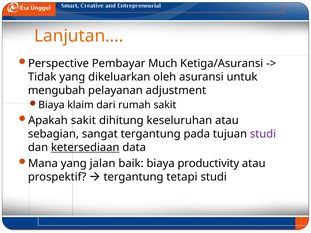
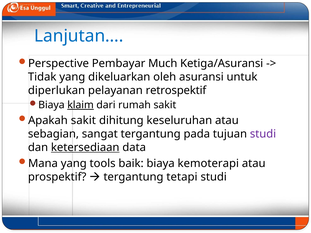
Lanjutan… colour: orange -> blue (79, 36)
mengubah: mengubah -> diperlukan (57, 91)
adjustment: adjustment -> retrospektif (176, 91)
klaim underline: none -> present (81, 105)
jalan: jalan -> tools (103, 164)
productivity: productivity -> kemoterapi (208, 164)
